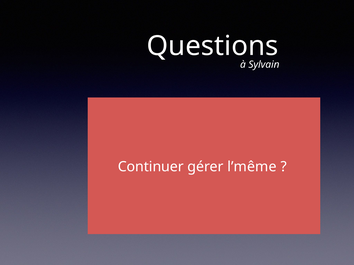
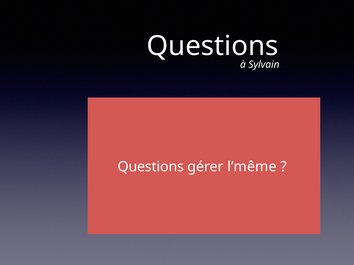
Continuer: Continuer -> Questions (151, 167)
